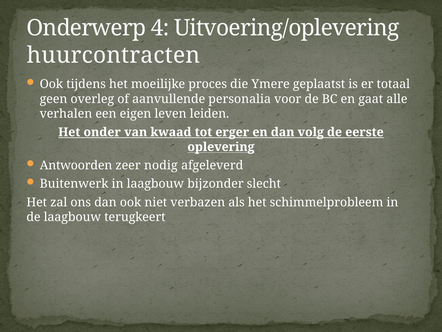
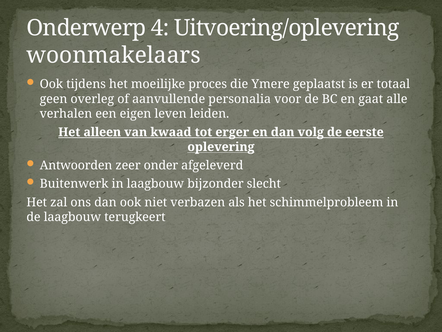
huurcontracten: huurcontracten -> woonmakelaars (114, 55)
onder: onder -> alleen (102, 132)
nodig: nodig -> onder (161, 165)
